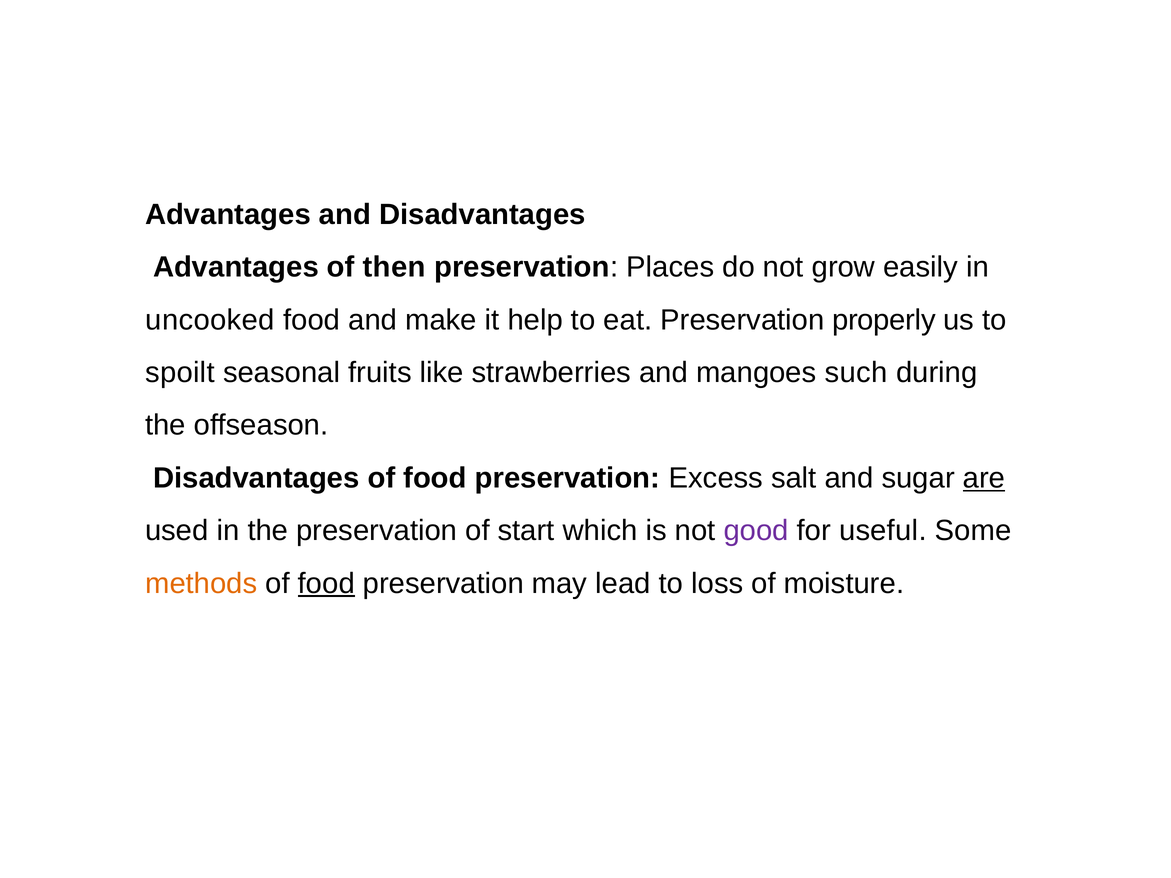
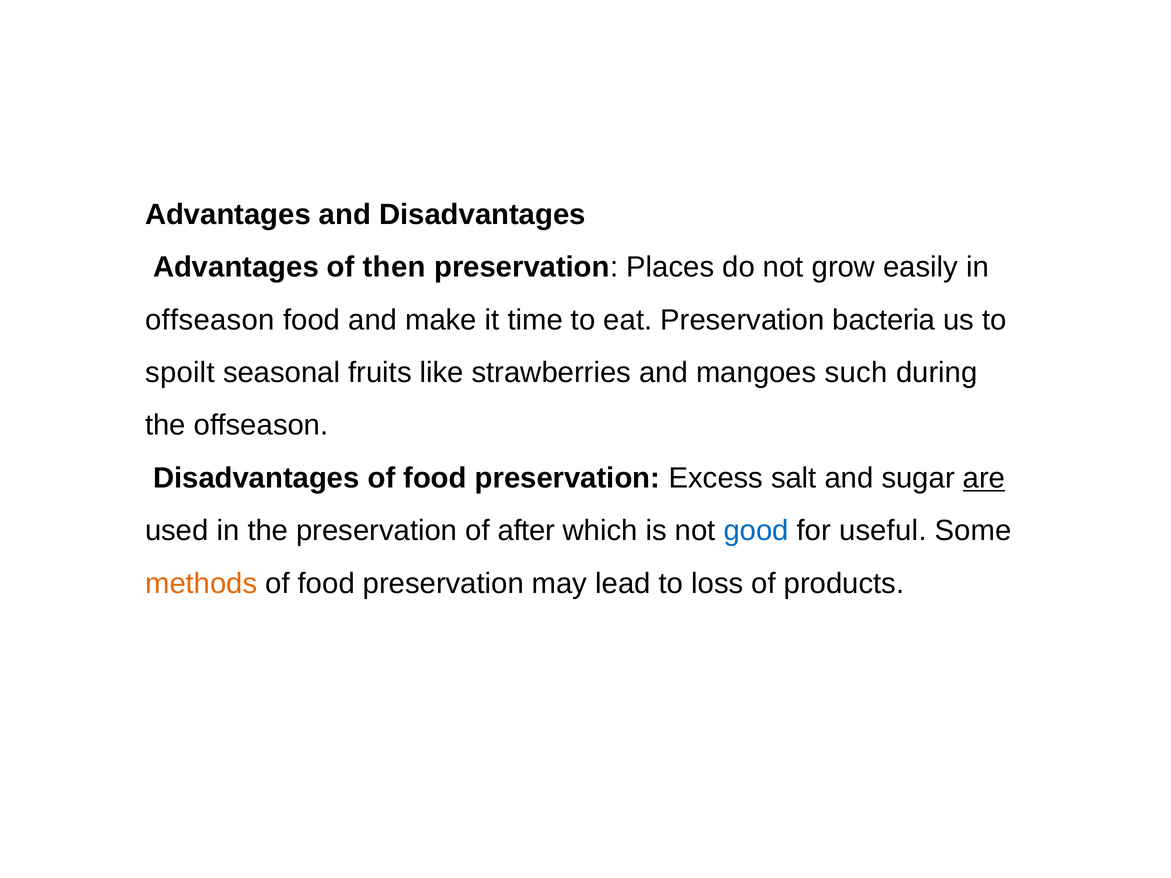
uncooked: uncooked -> offseason (210, 320)
help: help -> time (535, 320)
properly: properly -> bacteria (884, 320)
start: start -> after (526, 531)
good colour: purple -> blue (756, 531)
food underline: present -> none (326, 584)
moisture: moisture -> products (844, 584)
